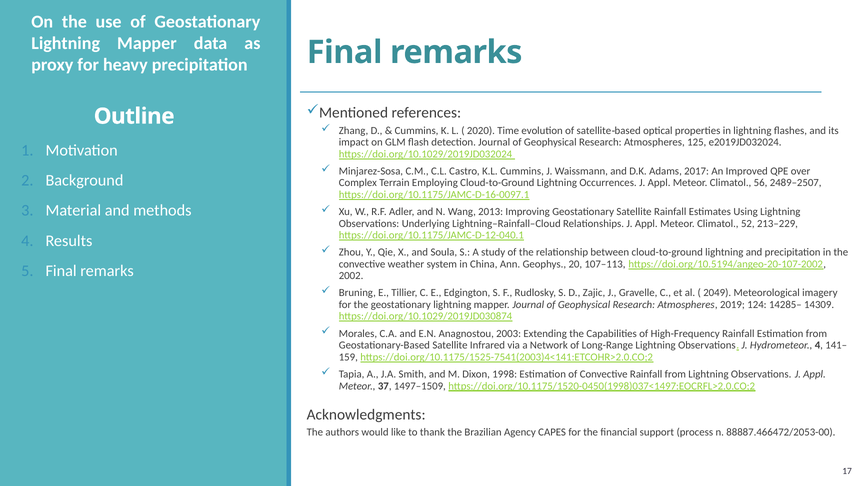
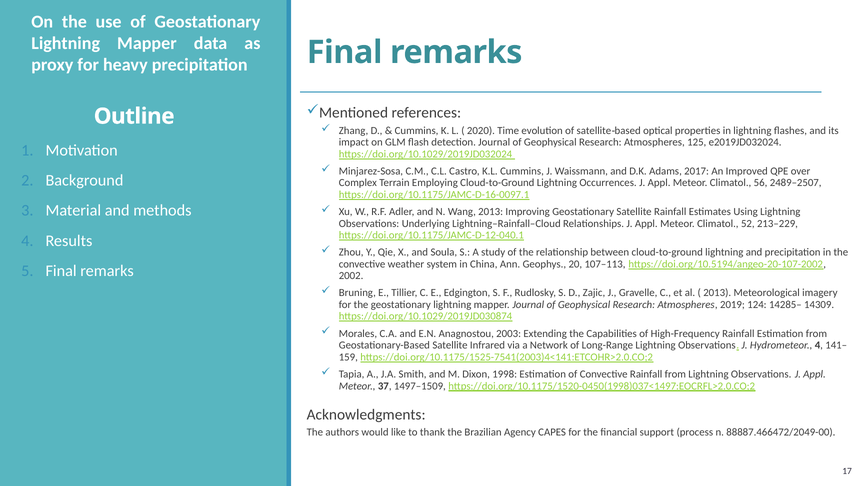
2049: 2049 -> 2013 (717, 293)
88887.466472/2053-00: 88887.466472/2053-00 -> 88887.466472/2049-00 (781, 433)
